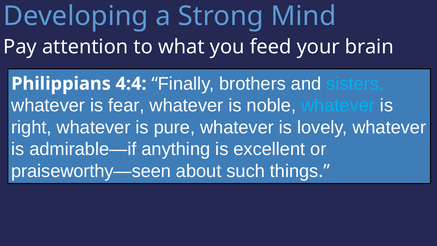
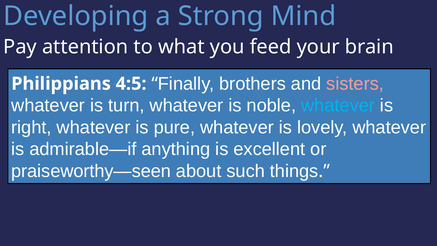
4:4: 4:4 -> 4:5 (131, 84)
sisters colour: light blue -> pink (355, 84)
fear: fear -> turn (126, 106)
